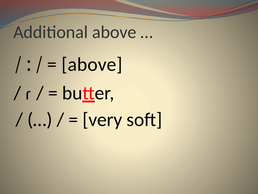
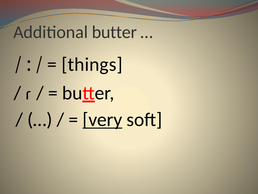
Additional above: above -> butter (114, 32)
above: above -> things (92, 64)
very underline: none -> present (102, 119)
